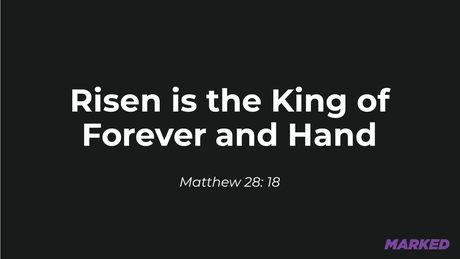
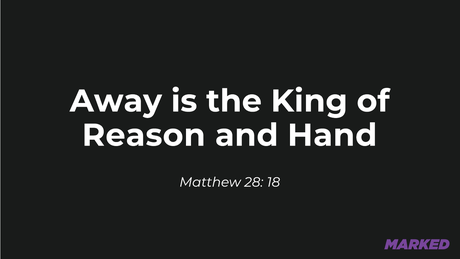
Risen: Risen -> Away (116, 101)
Forever: Forever -> Reason (144, 135)
